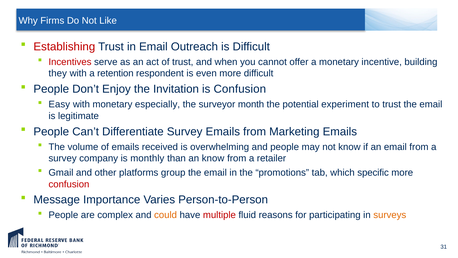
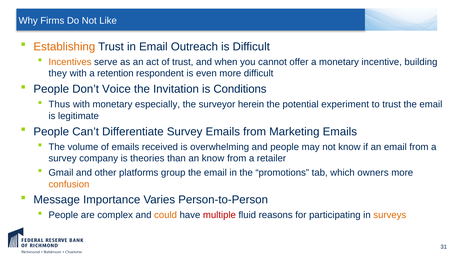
Establishing colour: red -> orange (64, 47)
Incentives colour: red -> orange (70, 62)
Enjoy: Enjoy -> Voice (116, 89)
is Confusion: Confusion -> Conditions (240, 89)
Easy: Easy -> Thus (59, 104)
month: month -> herein (251, 104)
monthly: monthly -> theories (147, 158)
specific: specific -> owners (373, 172)
confusion colour: red -> orange (69, 184)
